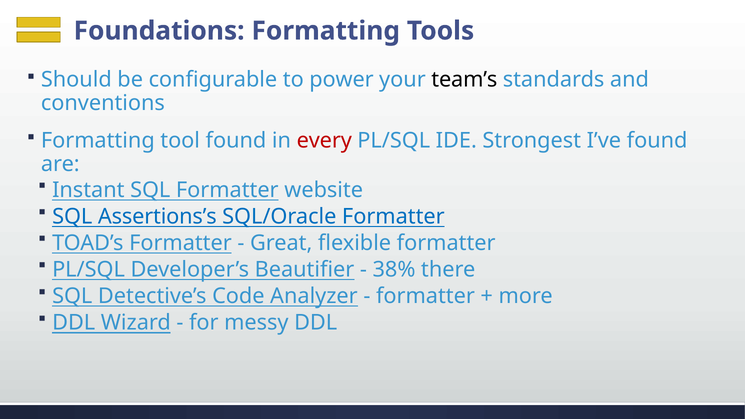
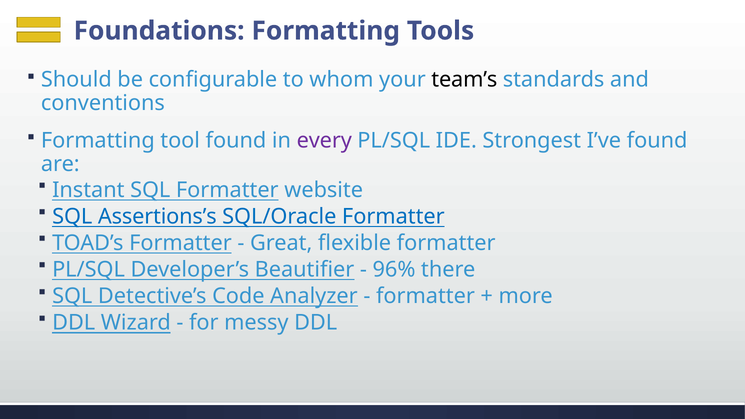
power: power -> whom (341, 80)
every colour: red -> purple (324, 140)
38%: 38% -> 96% (394, 270)
